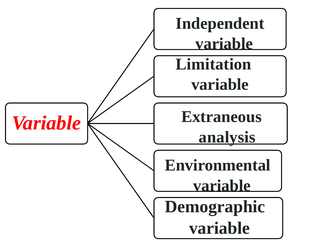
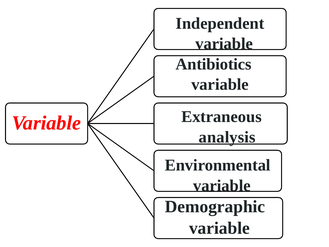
Limitation: Limitation -> Antibiotics (214, 64)
